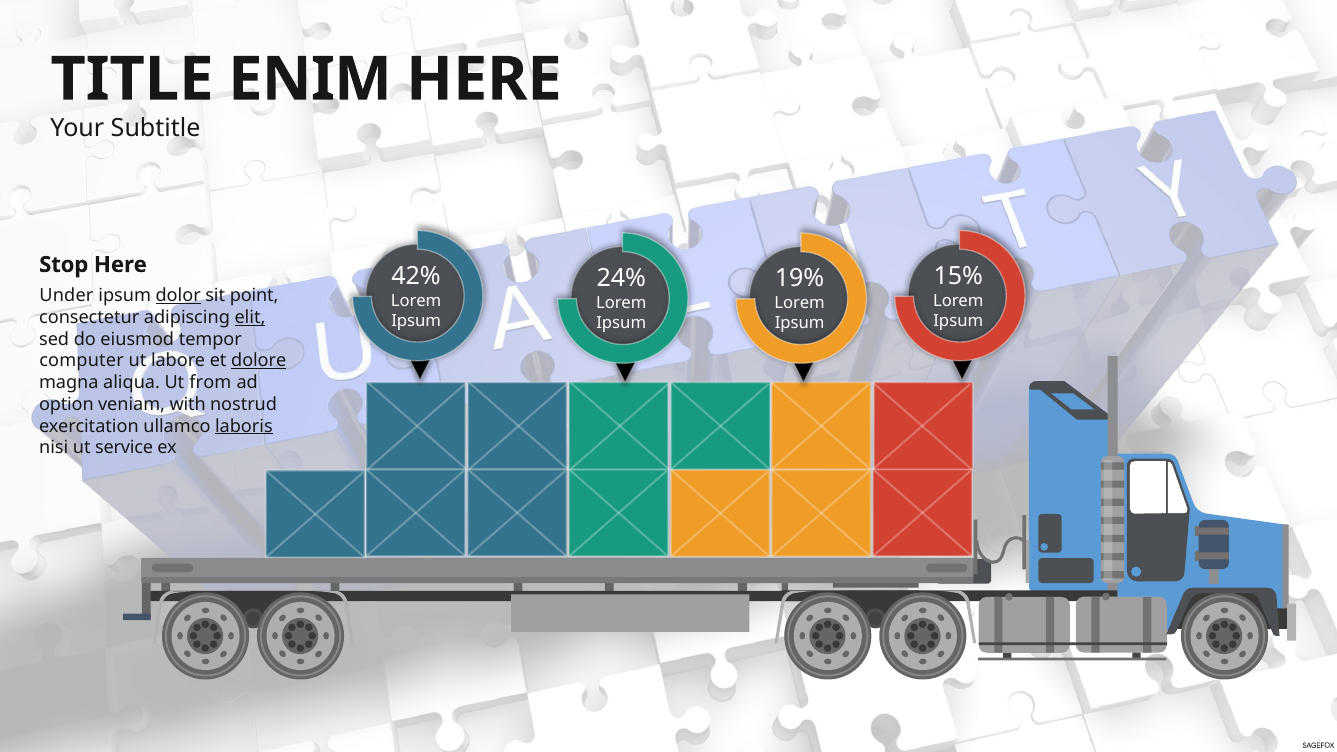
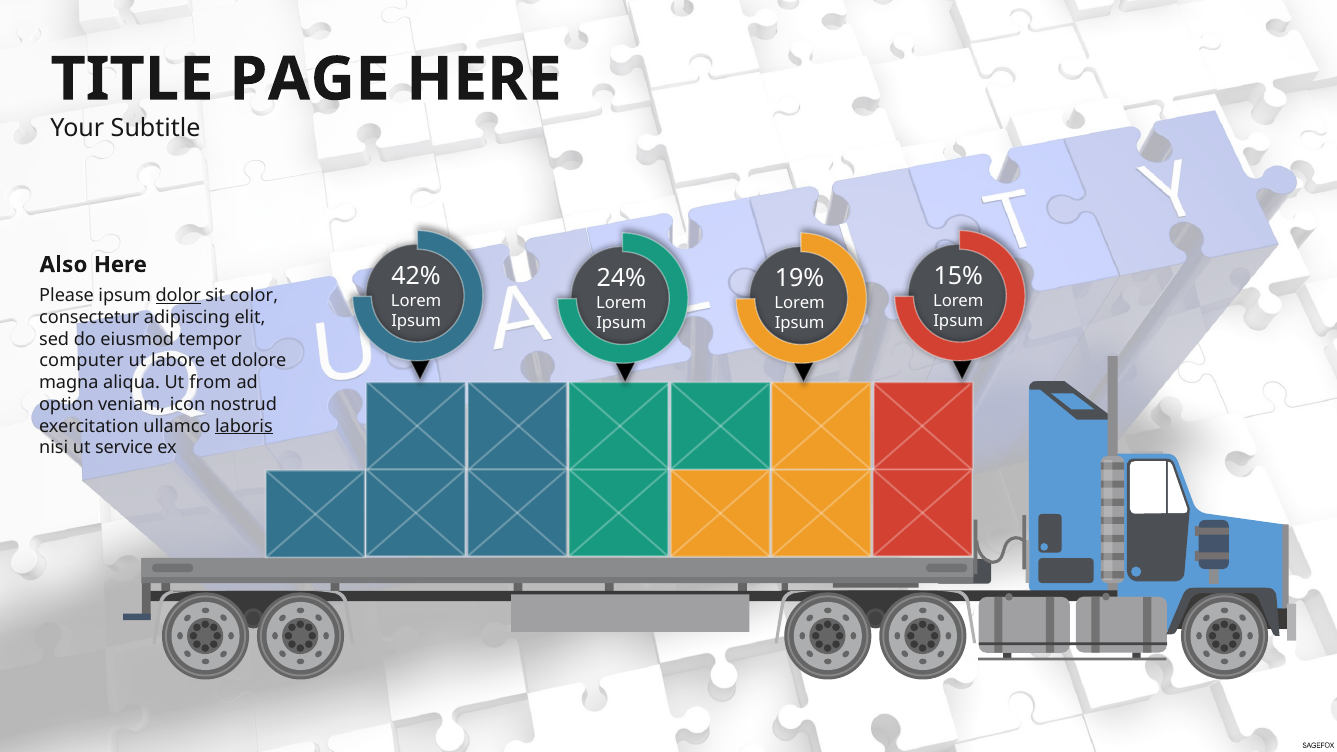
ENIM: ENIM -> PAGE (310, 79)
Stop: Stop -> Also (64, 265)
Under: Under -> Please (67, 296)
point: point -> color (254, 296)
elit underline: present -> none (250, 317)
dolore underline: present -> none (259, 361)
with: with -> icon (188, 404)
